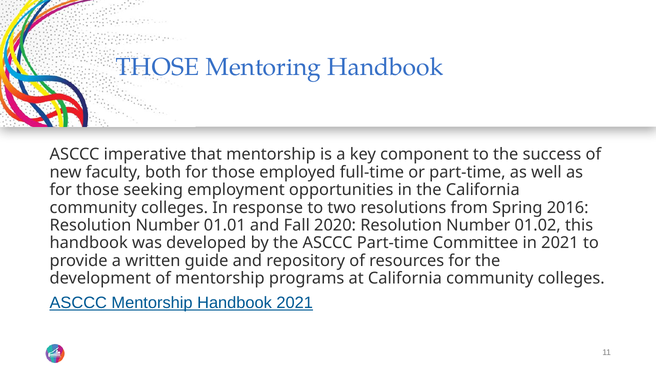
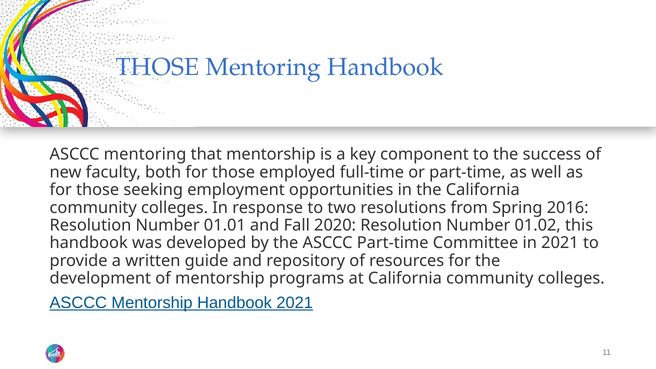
ASCCC imperative: imperative -> mentoring (145, 154)
